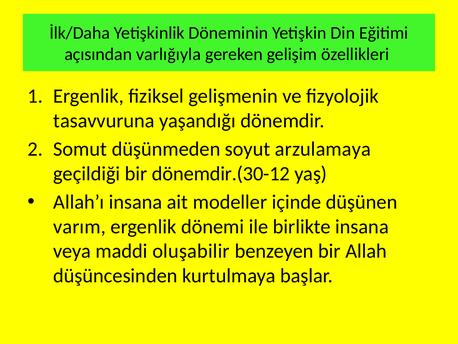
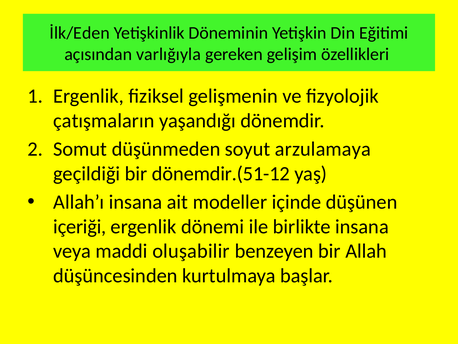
İlk/Daha: İlk/Daha -> İlk/Eden (80, 33)
tasavvuruna: tasavvuruna -> çatışmaların (104, 121)
dönemdir.(30-12: dönemdir.(30-12 -> dönemdir.(51-12 (221, 173)
varım: varım -> içeriği (80, 226)
